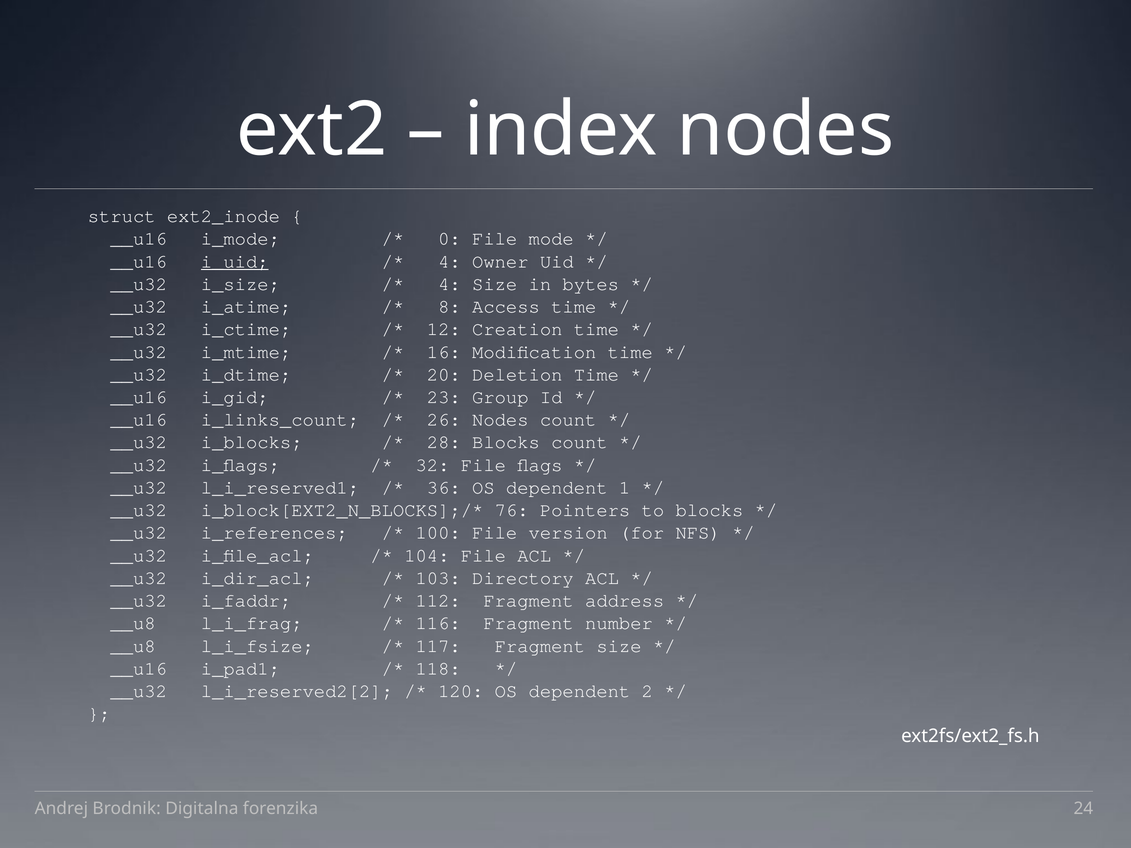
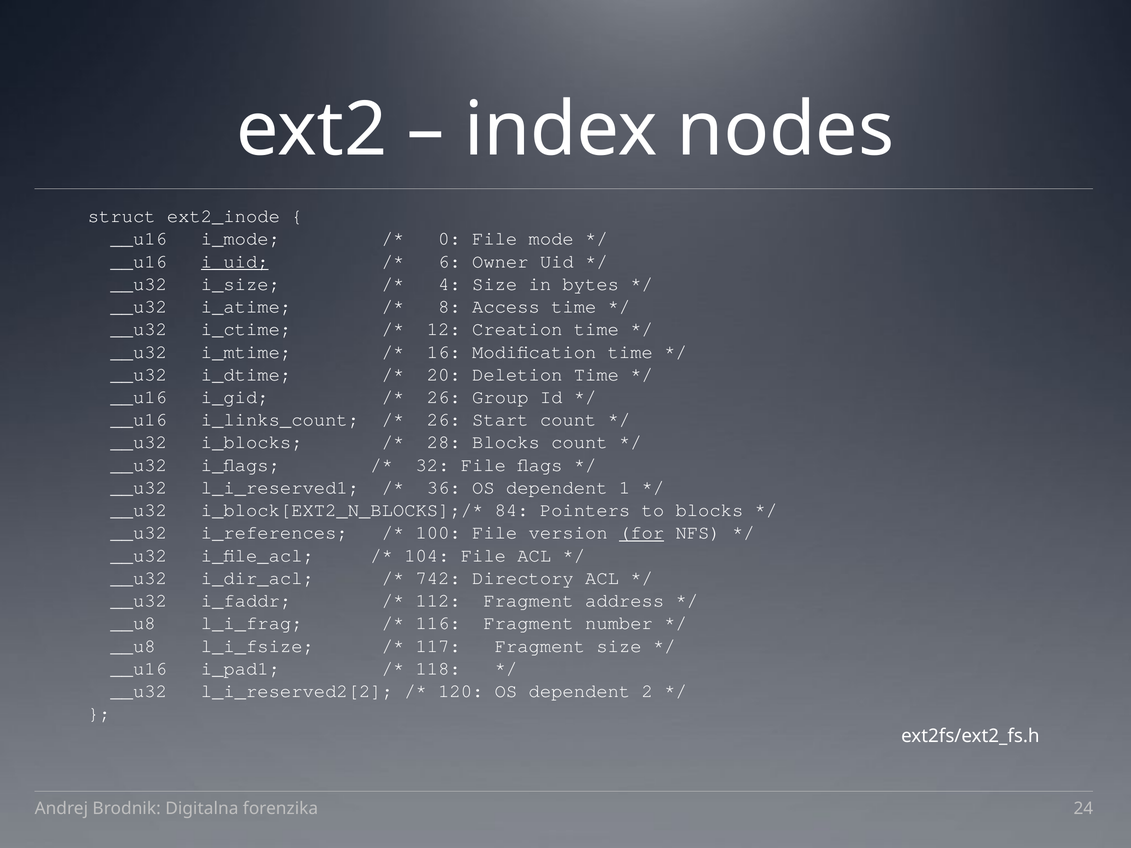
4: 4 -> 6 (449, 261)
23: 23 -> 26 (444, 397)
26 Nodes: Nodes -> Start (500, 420)
76: 76 -> 84 (512, 510)
for underline: none -> present (642, 533)
103: 103 -> 742 (438, 578)
